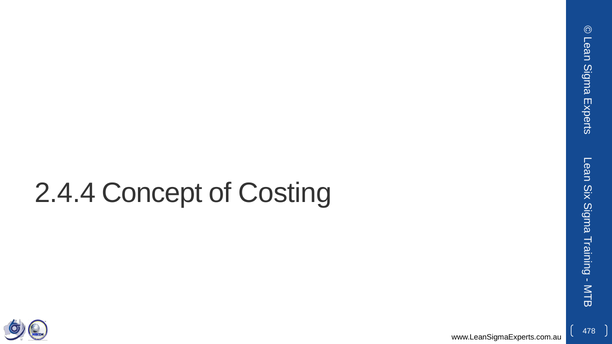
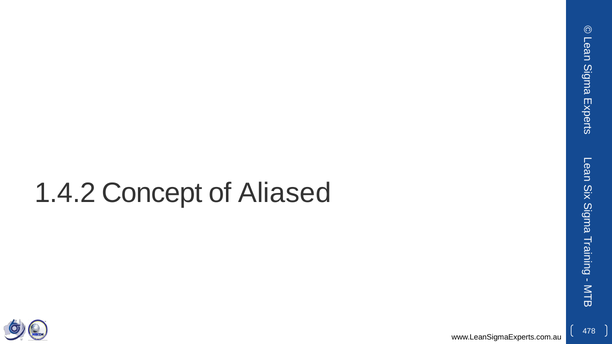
2.4.4: 2.4.4 -> 1.4.2 (65, 193)
Costing: Costing -> Aliased (285, 193)
